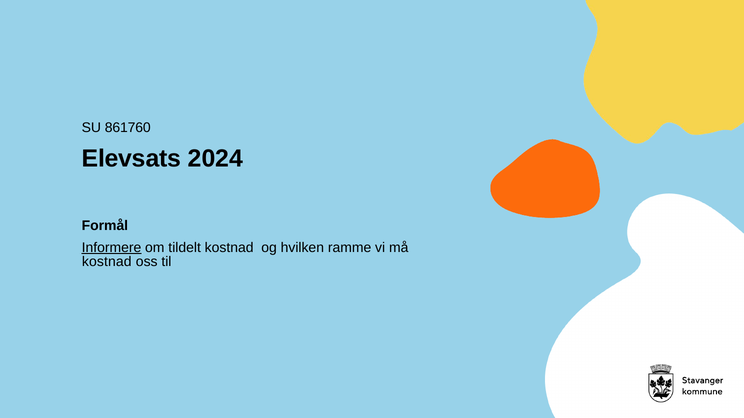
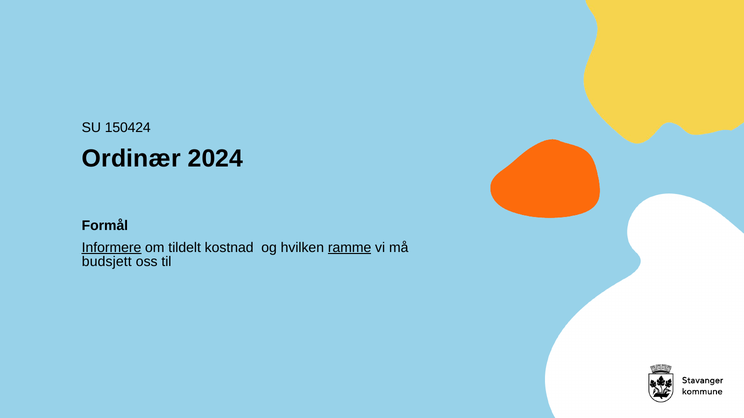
861760: 861760 -> 150424 (128, 128)
Elevsats: Elevsats -> Ordinær (131, 159)
ramme underline: none -> present (350, 248)
kostnad: kostnad -> budsjett (107, 262)
